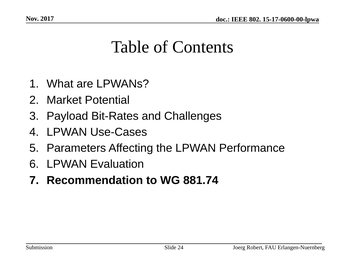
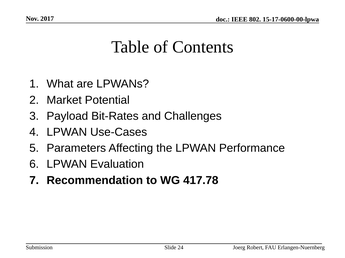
881.74: 881.74 -> 417.78 (201, 181)
